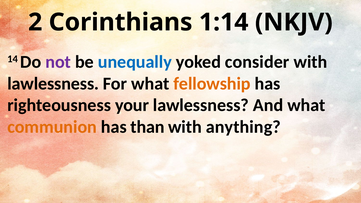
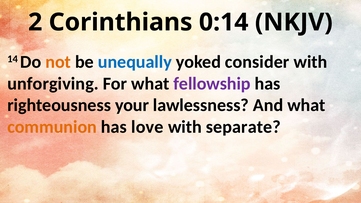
1:14: 1:14 -> 0:14 (224, 22)
not colour: purple -> orange (58, 62)
lawlessness: lawlessness -> unforgiving (53, 84)
fellowship colour: orange -> purple (212, 84)
than: than -> love (147, 127)
anything: anything -> separate (243, 127)
